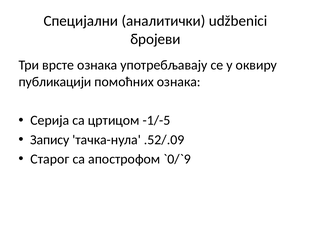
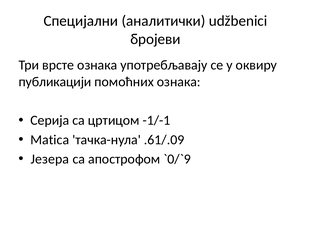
-1/-5: -1/-5 -> -1/-1 (157, 121)
Запису: Запису -> Matica (50, 140)
.52/.09: .52/.09 -> .61/.09 (164, 140)
Старог: Старог -> Језера (50, 159)
